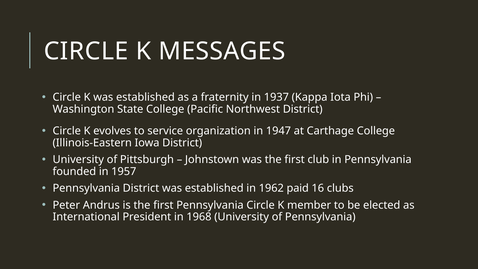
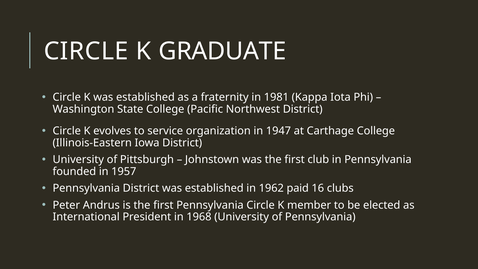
MESSAGES: MESSAGES -> GRADUATE (222, 51)
1937: 1937 -> 1981 (276, 97)
